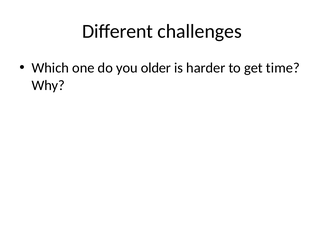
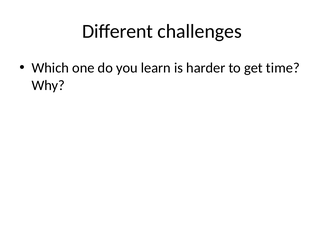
older: older -> learn (156, 68)
